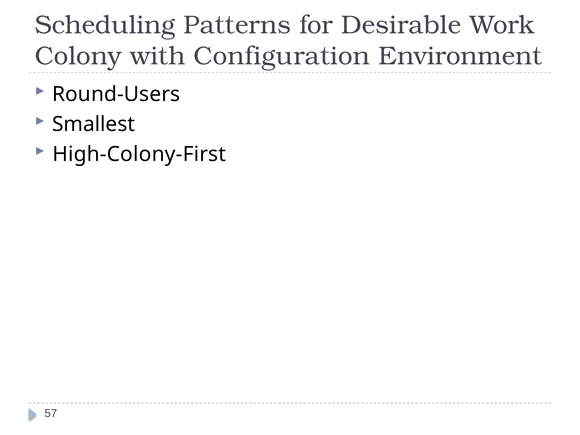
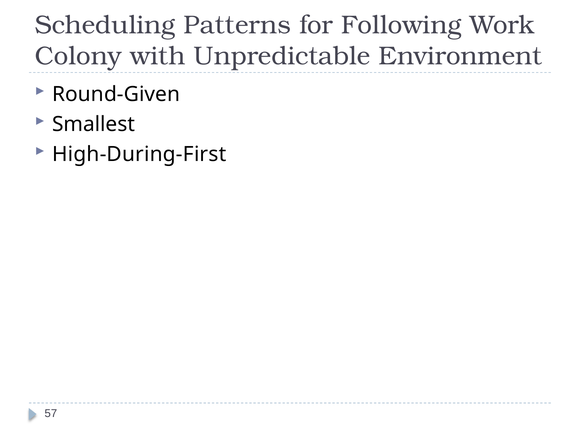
Desirable: Desirable -> Following (401, 25)
Configuration: Configuration -> Unpredictable (282, 56)
Round-Users: Round-Users -> Round-Given (116, 94)
High-Colony-First: High-Colony-First -> High-During-First (139, 154)
